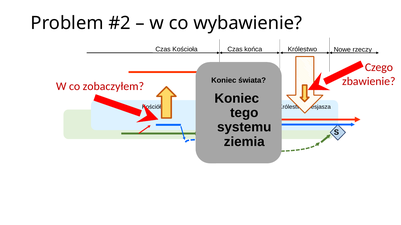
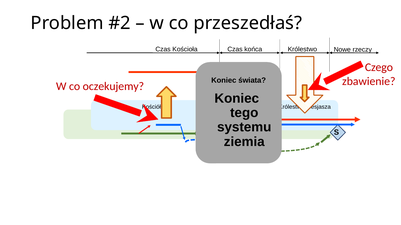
wybawienie: wybawienie -> przeszedłaś (248, 23)
zobaczyłem: zobaczyłem -> oczekujemy (113, 87)
